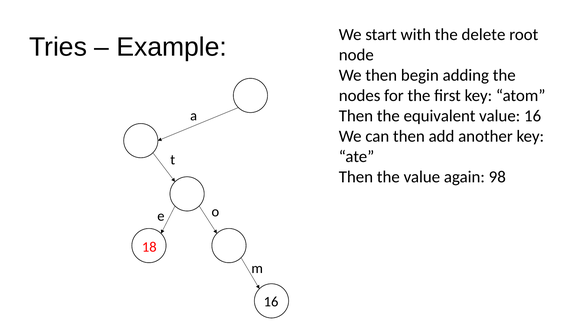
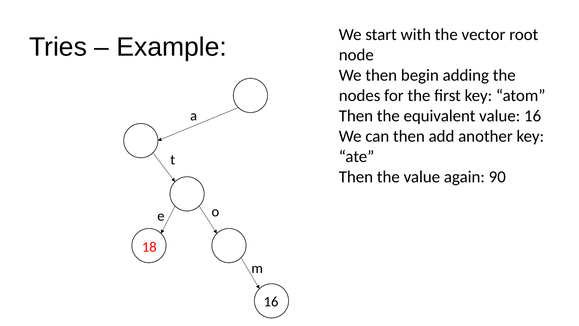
delete: delete -> vector (483, 35)
98: 98 -> 90 (497, 177)
